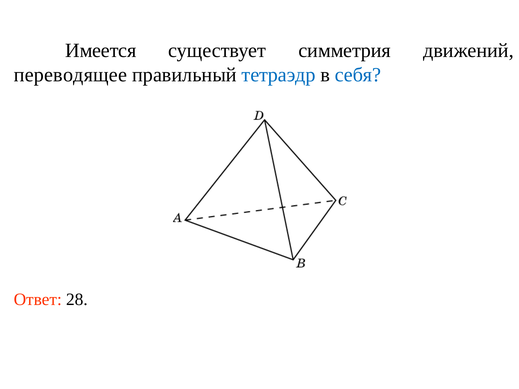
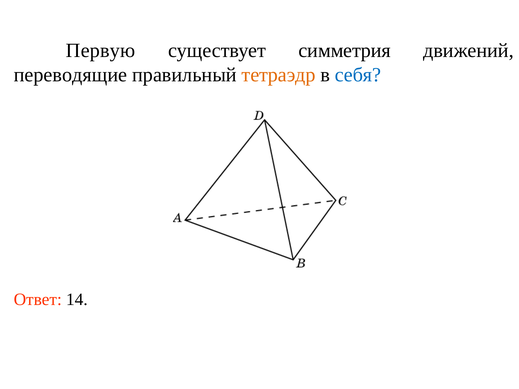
Имеется: Имеется -> Первую (101, 51)
переводящее: переводящее -> переводящие (70, 75)
тетраэдр colour: blue -> orange (279, 75)
28: 28 -> 14 (77, 300)
